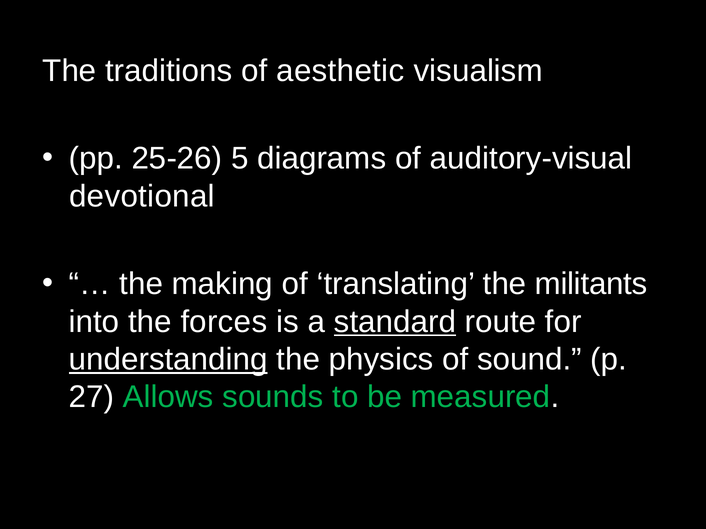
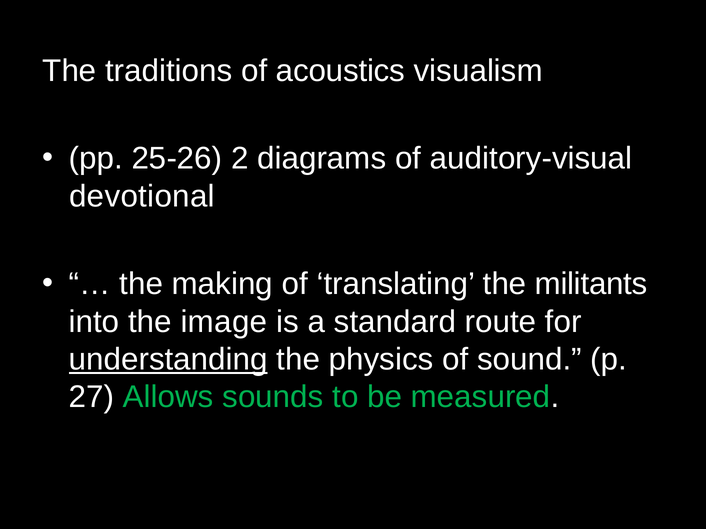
aesthetic: aesthetic -> acoustics (341, 71)
5: 5 -> 2 (240, 159)
forces: forces -> image (224, 322)
standard underline: present -> none (395, 322)
